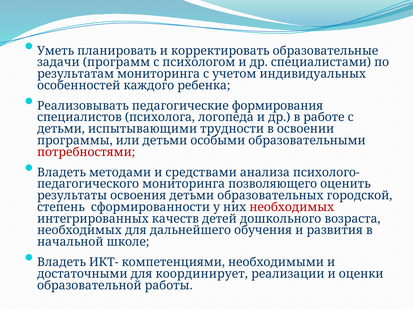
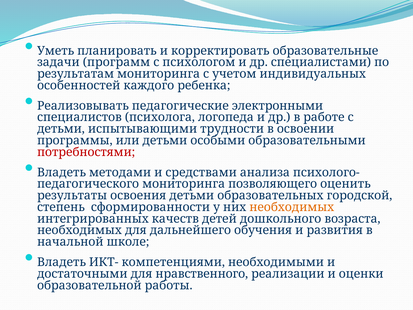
формирования: формирования -> электронными (278, 106)
необходимых colour: red -> orange (292, 207)
координирует: координирует -> нравственного (202, 274)
